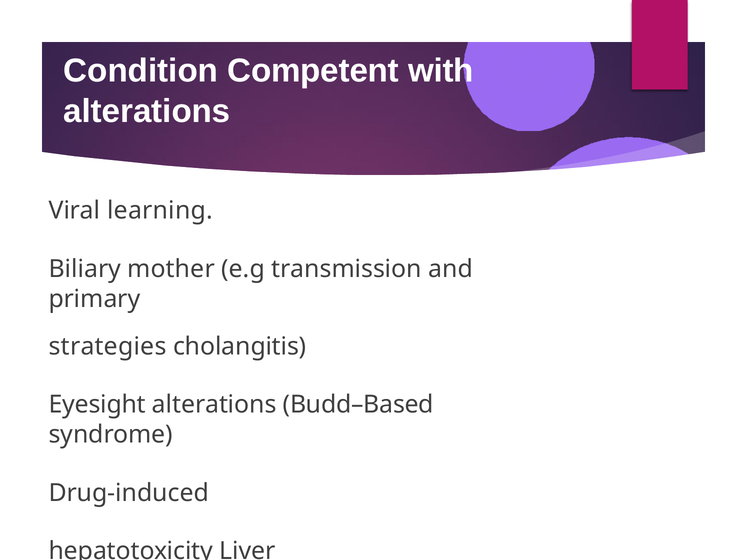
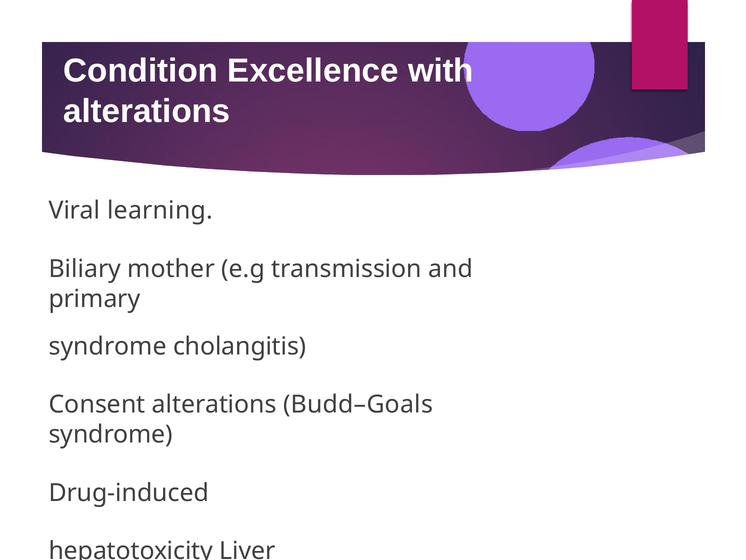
Competent: Competent -> Excellence (313, 71)
strategies: strategies -> syndrome (108, 346)
Eyesight: Eyesight -> Consent (97, 404)
Budd–Based: Budd–Based -> Budd–Goals (358, 404)
